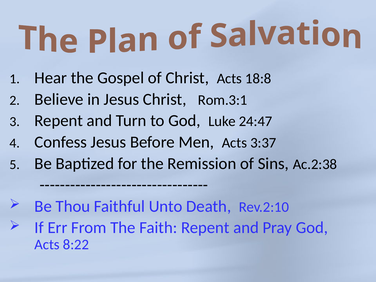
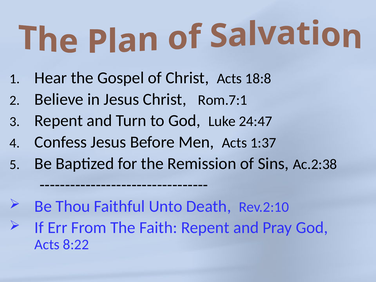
Rom.3:1: Rom.3:1 -> Rom.7:1 (223, 100)
3:37: 3:37 -> 1:37 (263, 143)
